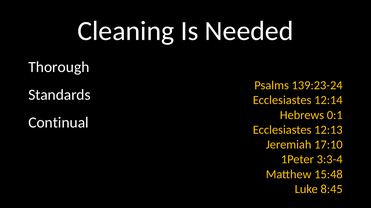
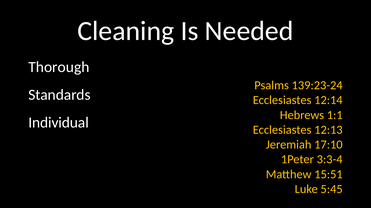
0:1: 0:1 -> 1:1 (335, 115)
Continual: Continual -> Individual (59, 123)
15:48: 15:48 -> 15:51 (328, 175)
8:45: 8:45 -> 5:45 (332, 190)
